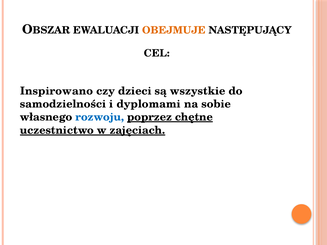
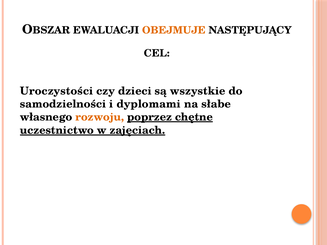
Inspirowano: Inspirowano -> Uroczystości (57, 91)
sobie: sobie -> słabe (216, 104)
rozwoju colour: blue -> orange (100, 117)
